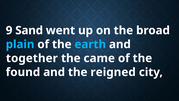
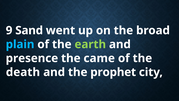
earth colour: light blue -> light green (90, 44)
together: together -> presence (32, 58)
found: found -> death (23, 72)
reigned: reigned -> prophet (113, 72)
